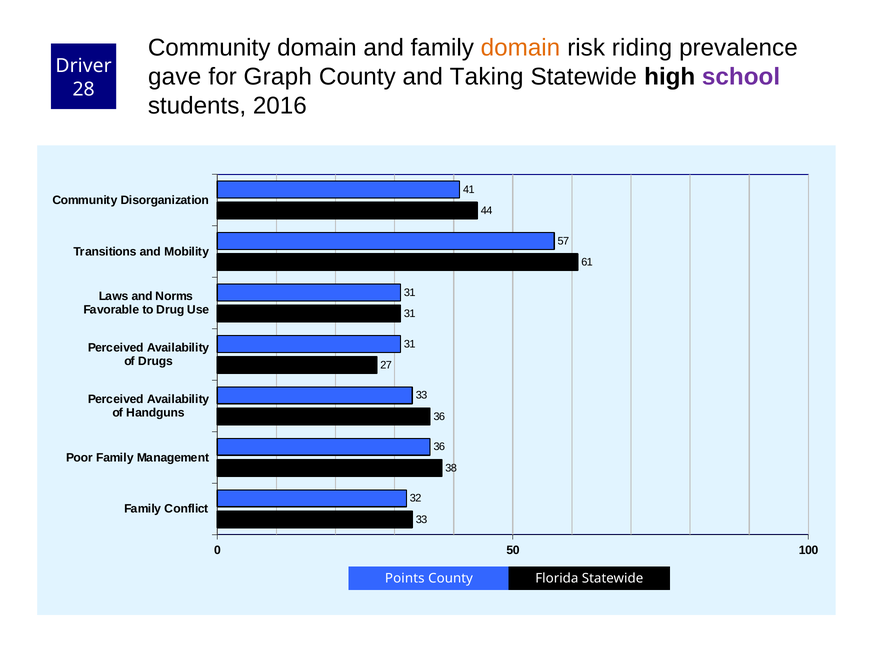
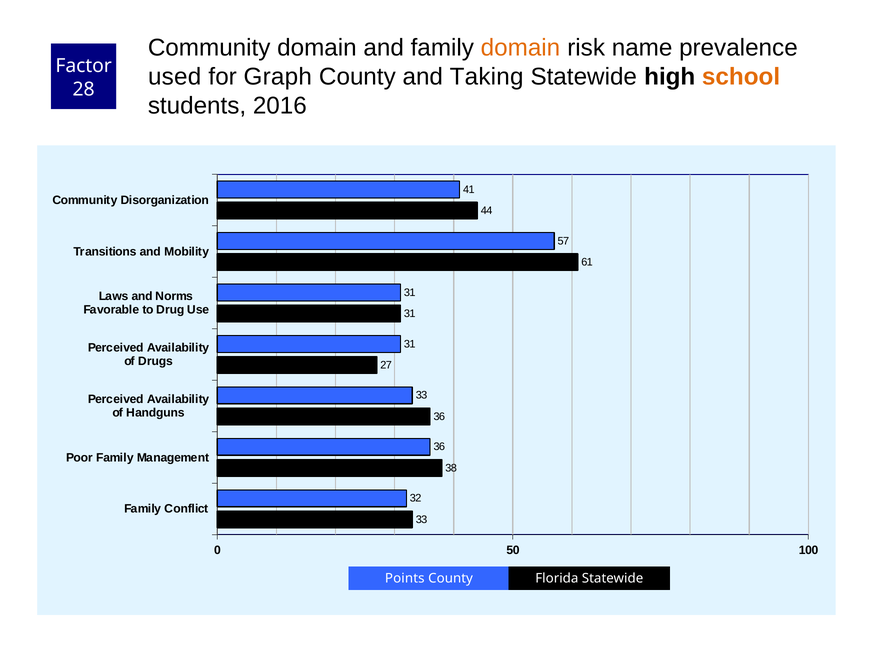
riding: riding -> name (642, 48)
Driver: Driver -> Factor (84, 66)
gave: gave -> used (175, 77)
school colour: purple -> orange (741, 77)
